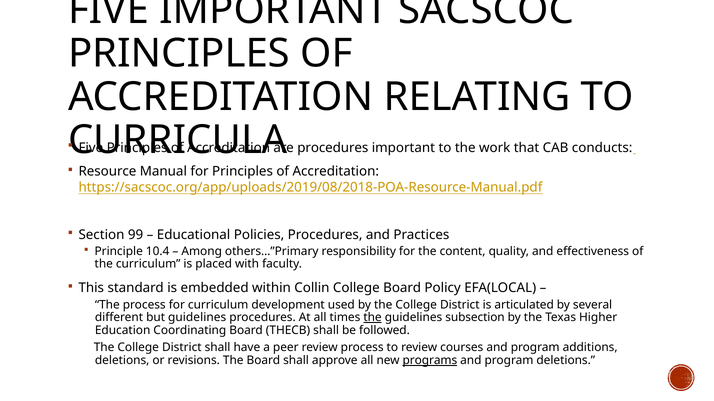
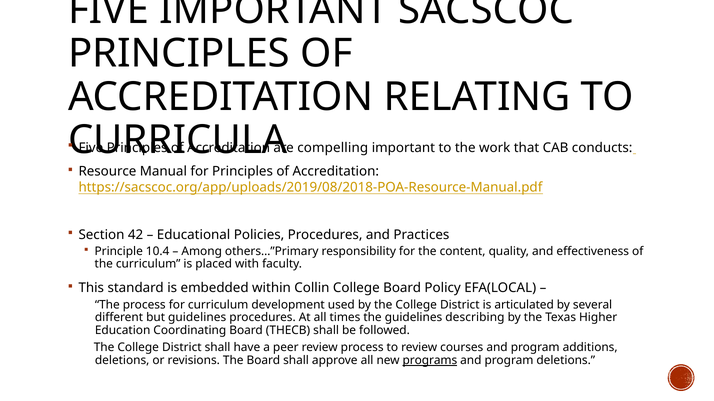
procedures: procedures -> compelling (333, 148)
99: 99 -> 42 (136, 235)
the underline: present -> none (373, 318)
subsection: subsection -> describing (475, 318)
